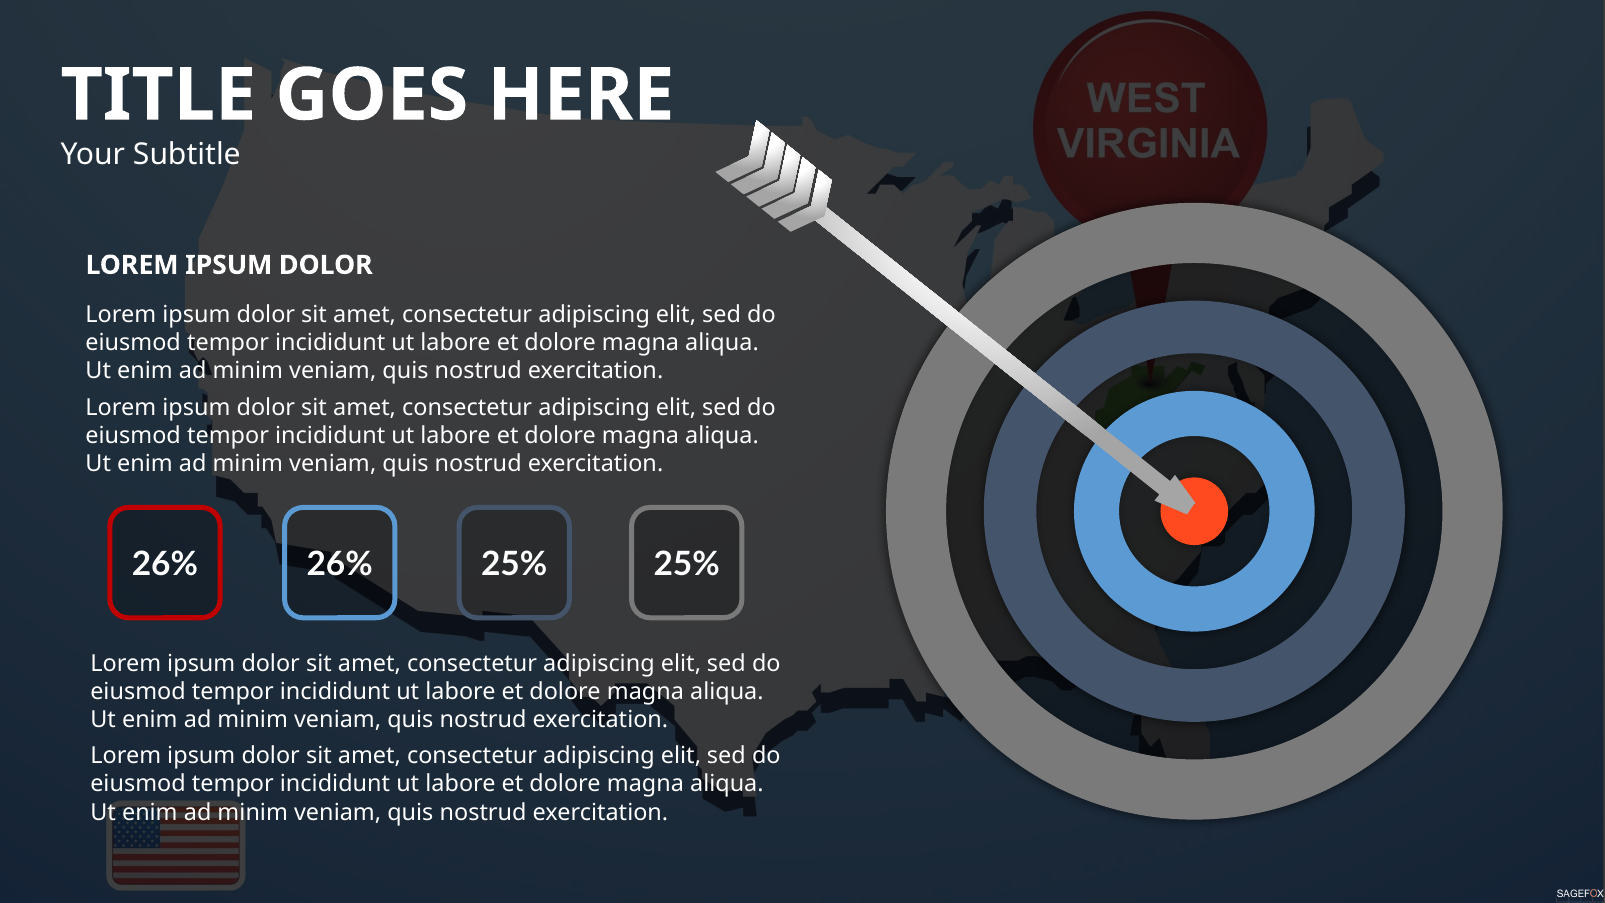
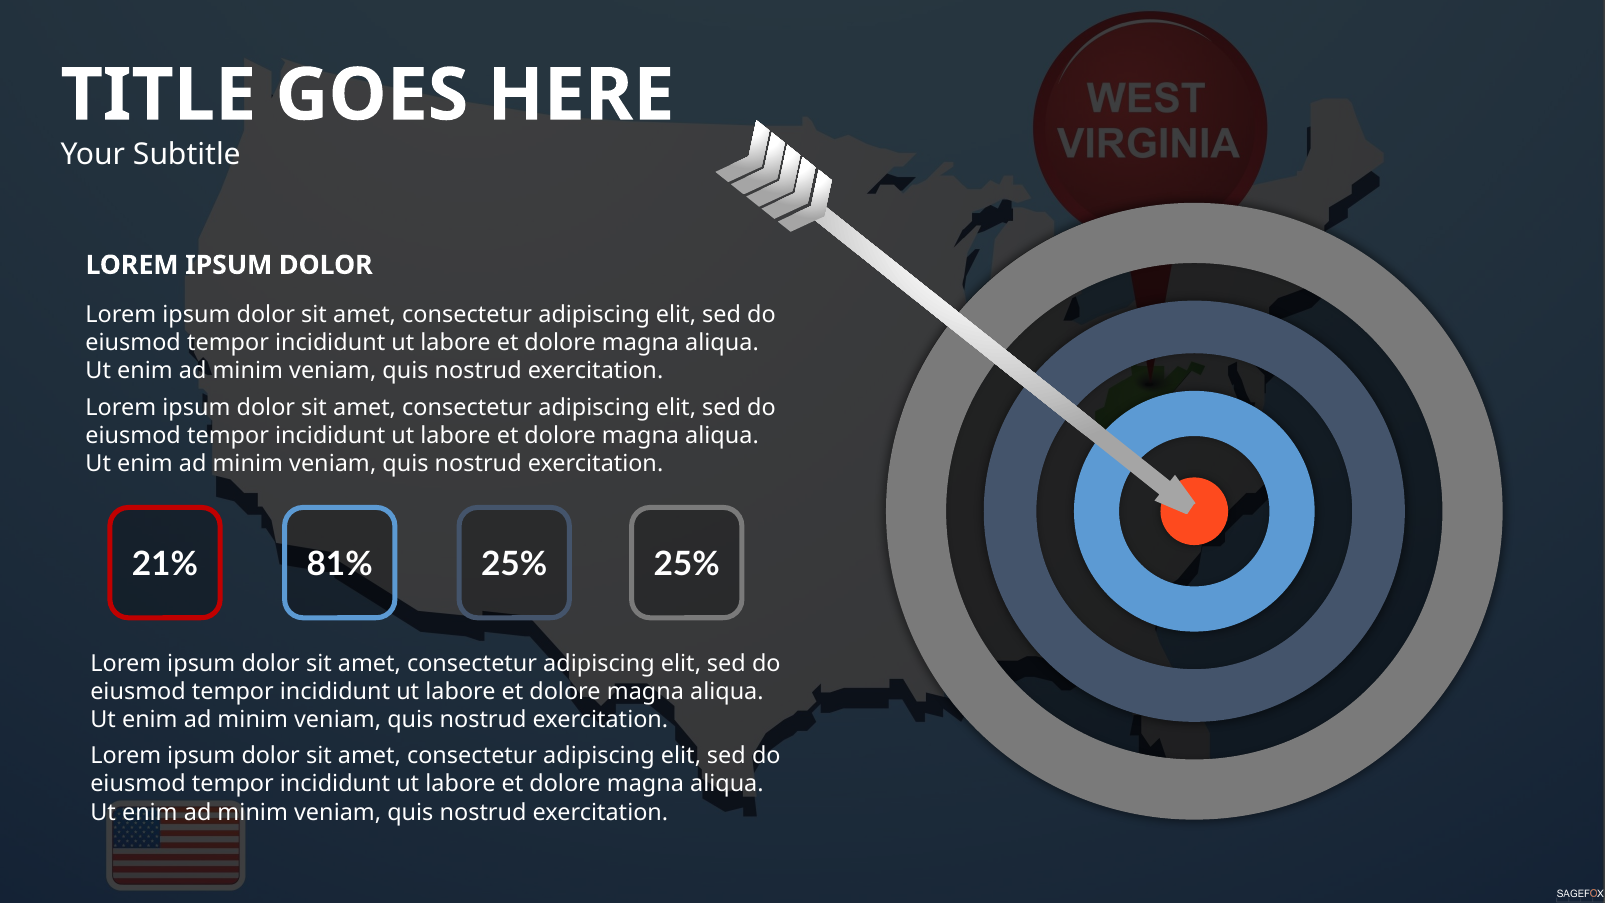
26%: 26% -> 21% (165, 565)
26%: 26% -> 81% (340, 565)
